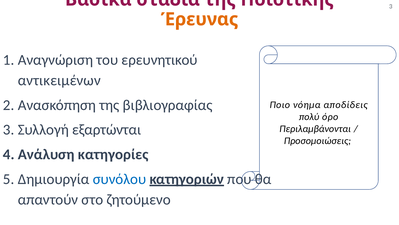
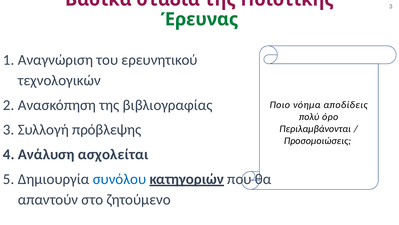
Έρευνας colour: orange -> green (200, 19)
αντικειμένων: αντικειμένων -> τεχνολογικών (59, 80)
εξαρτώνται: εξαρτώνται -> πρόβλεψης (107, 129)
κατηγορίες: κατηγορίες -> ασχολείται (113, 154)
